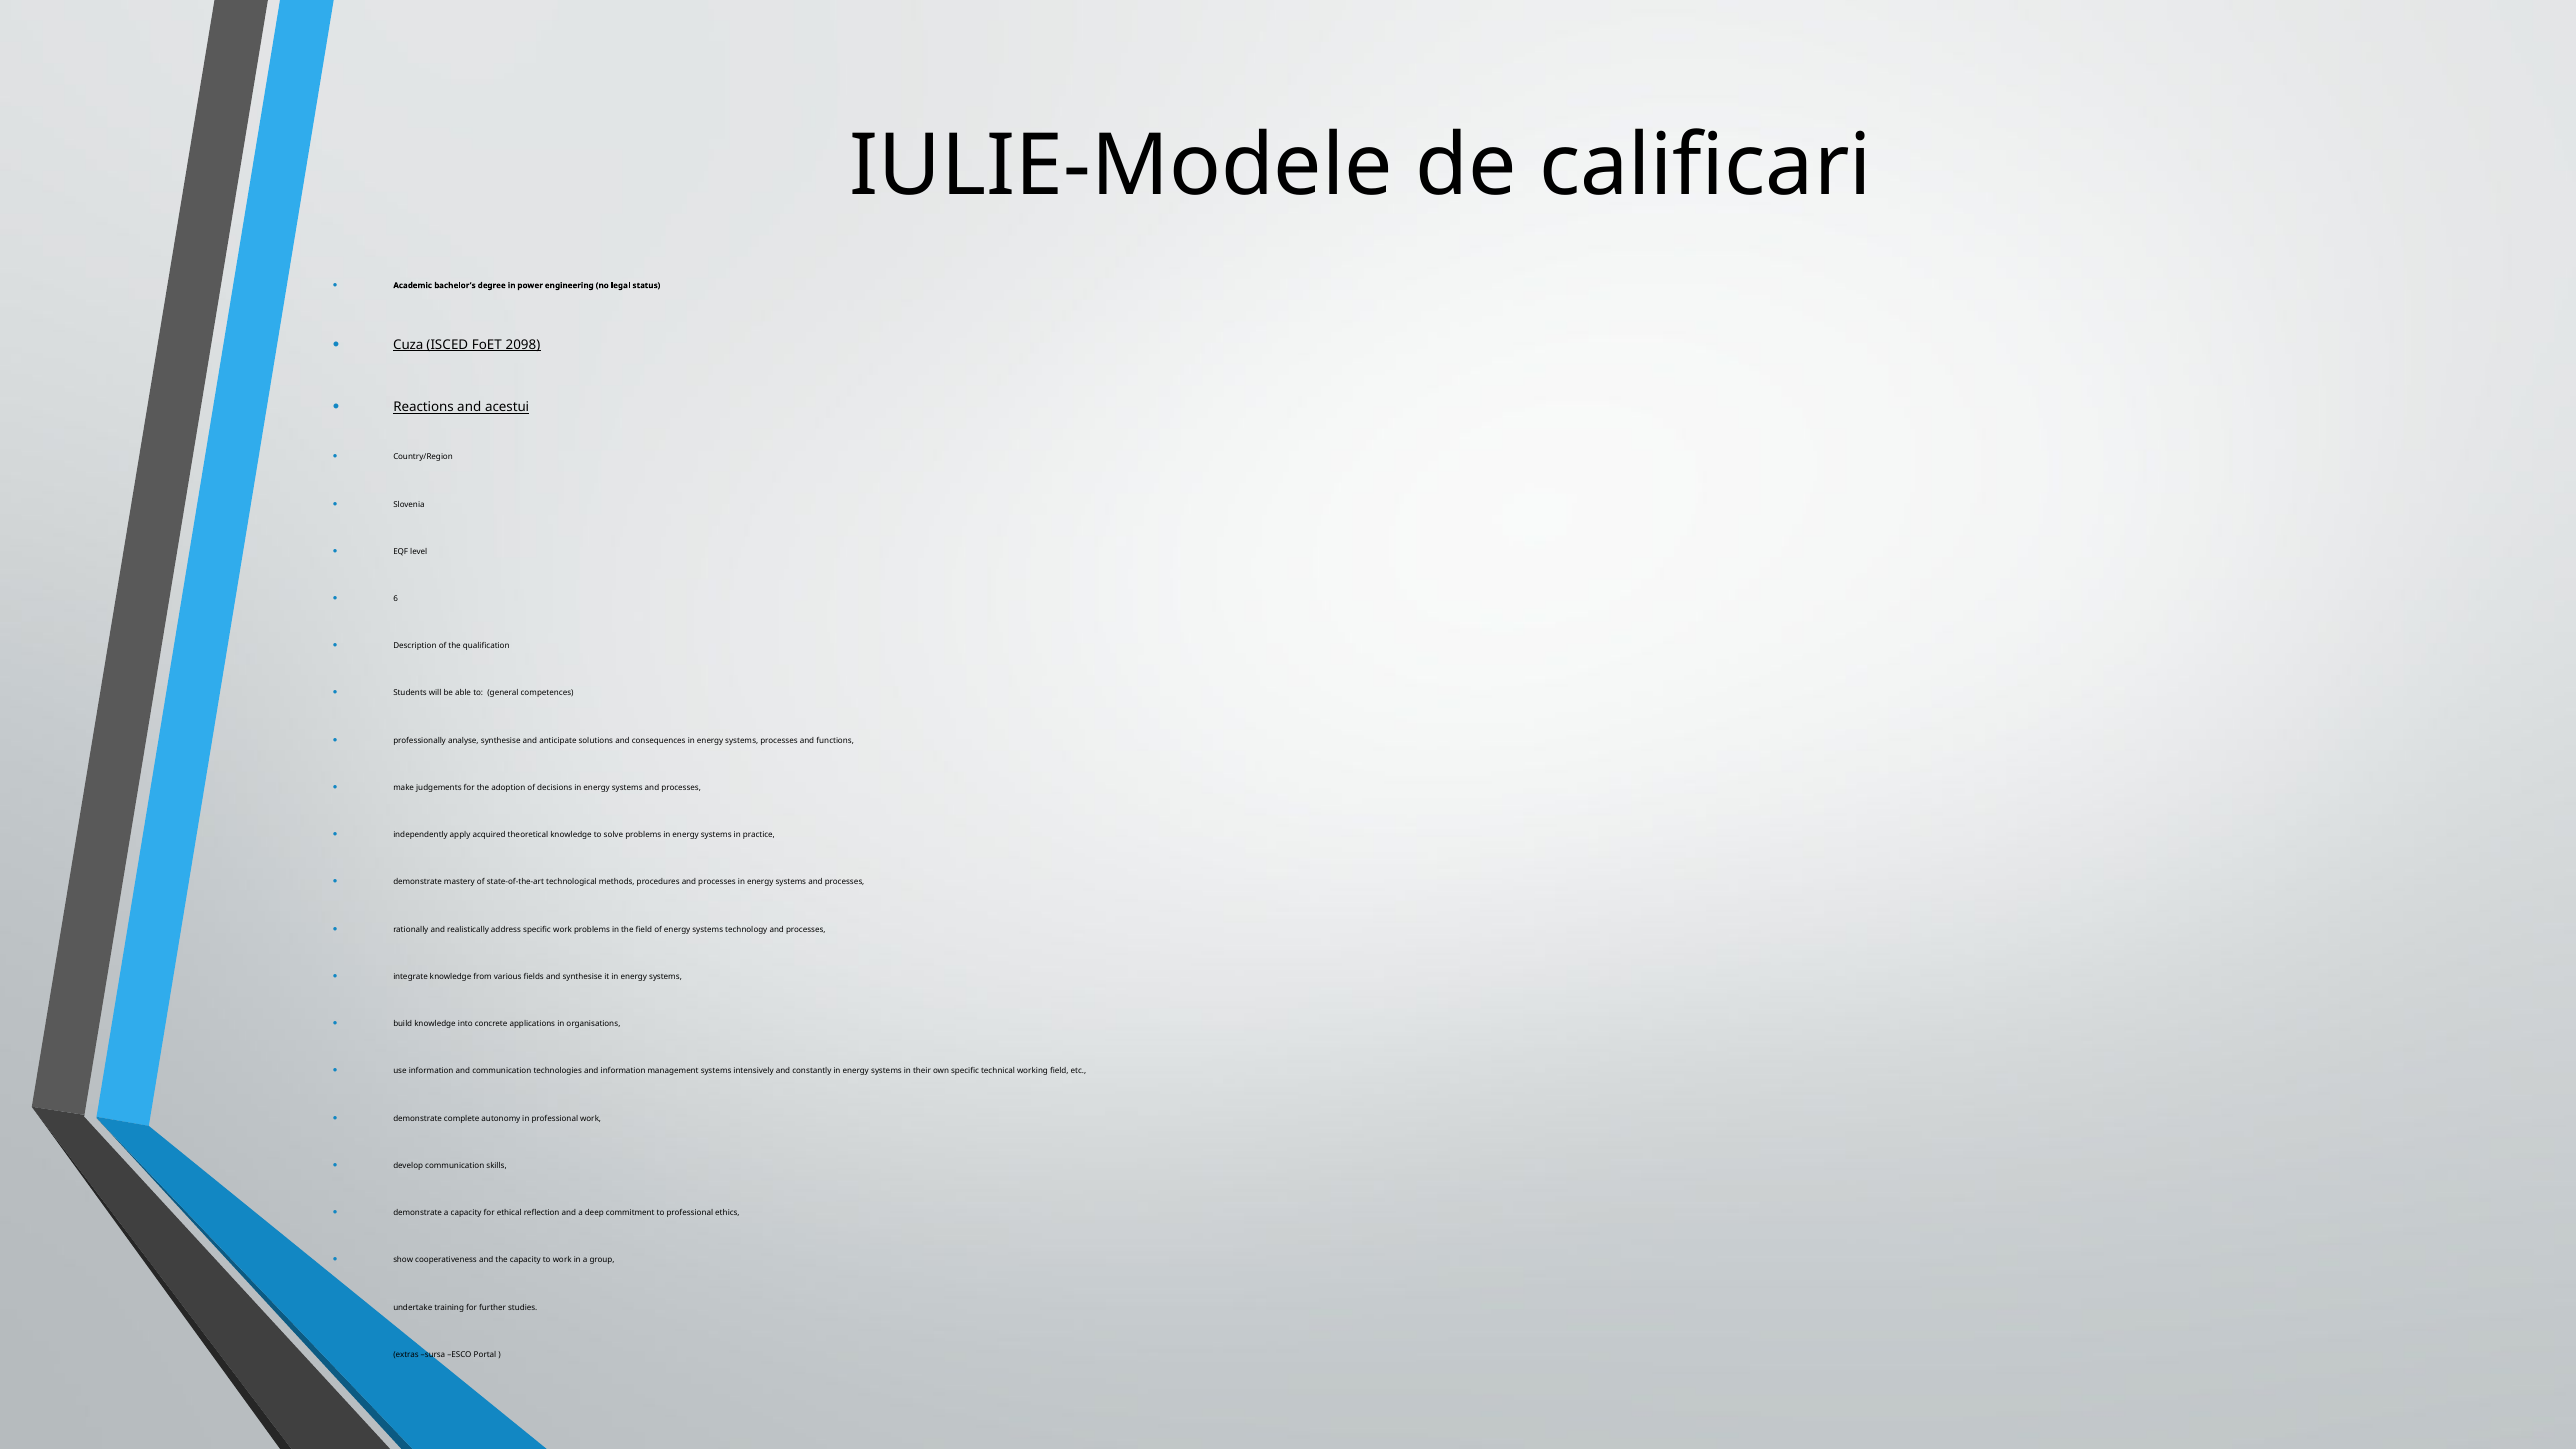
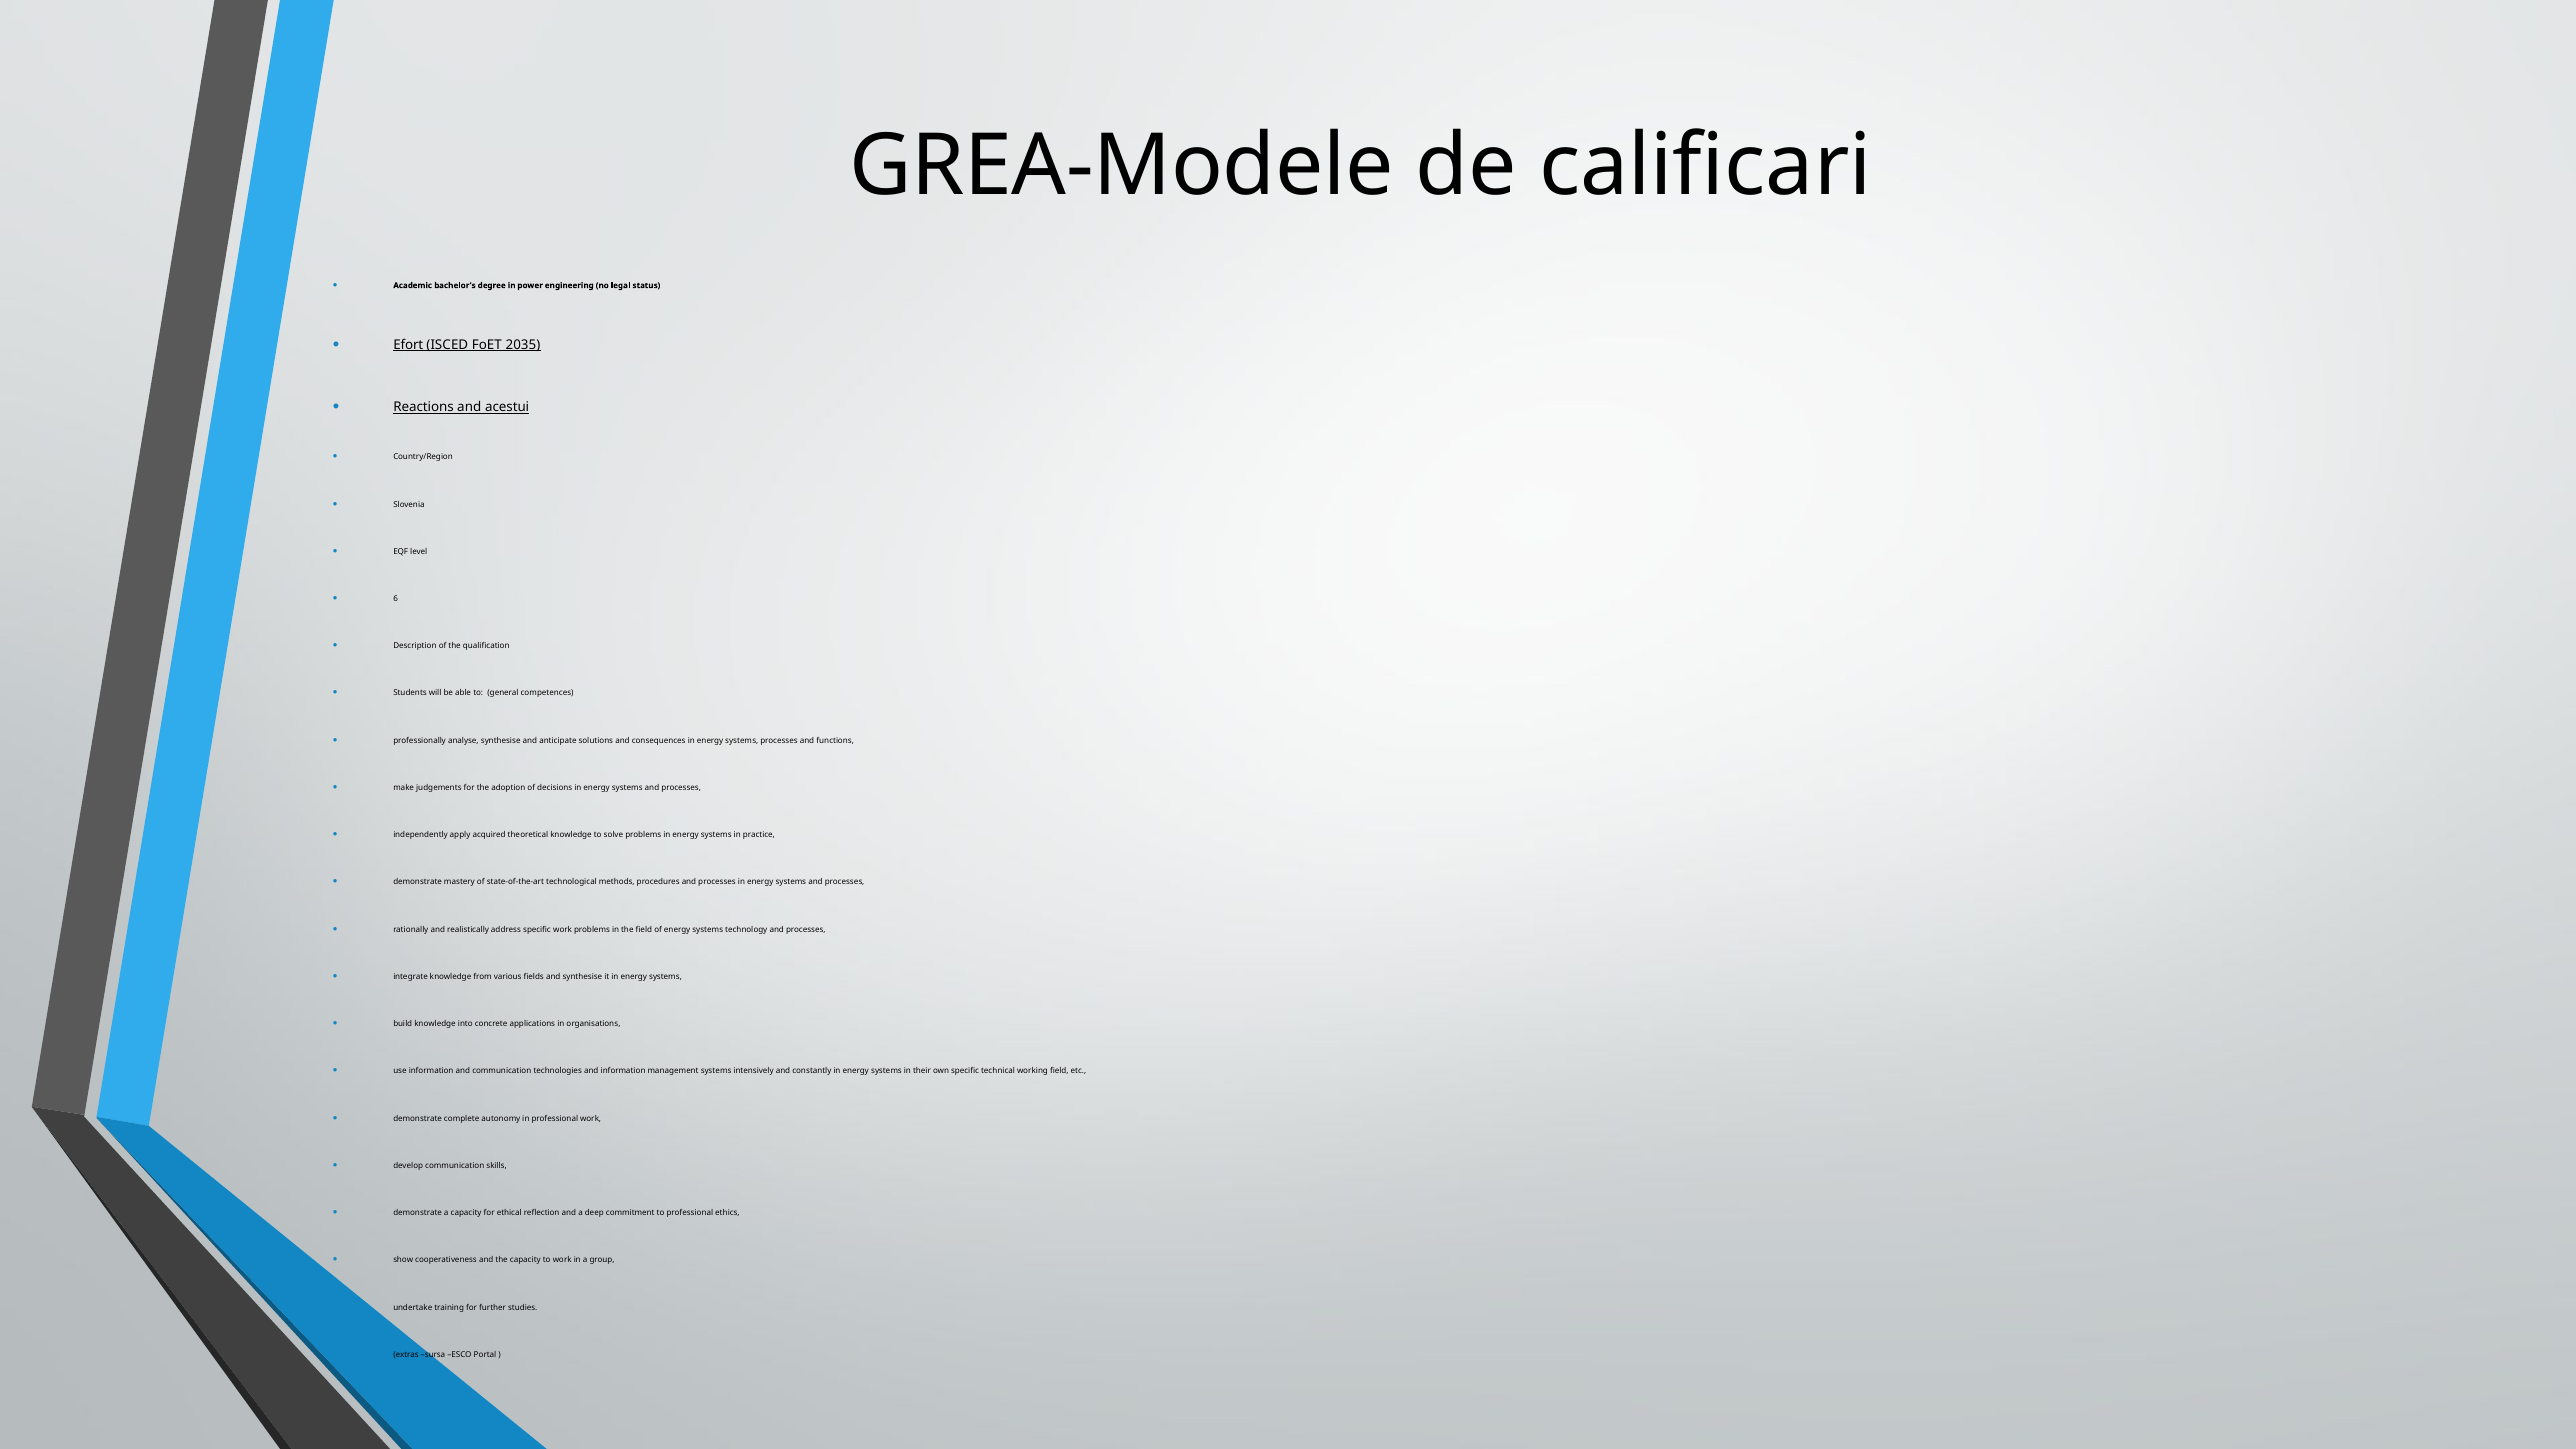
IULIE-Modele: IULIE-Modele -> GREA-Modele (1121, 166)
Cuza: Cuza -> Efort (408, 345)
2098: 2098 -> 2035 (523, 345)
